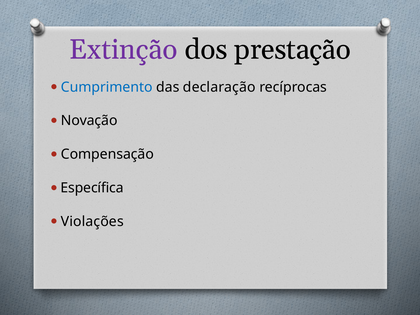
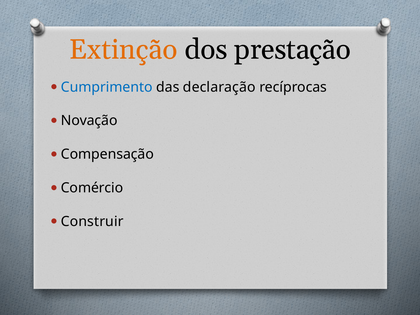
Extinção colour: purple -> orange (123, 50)
Específica: Específica -> Comércio (92, 188)
Violações: Violações -> Construir (92, 221)
